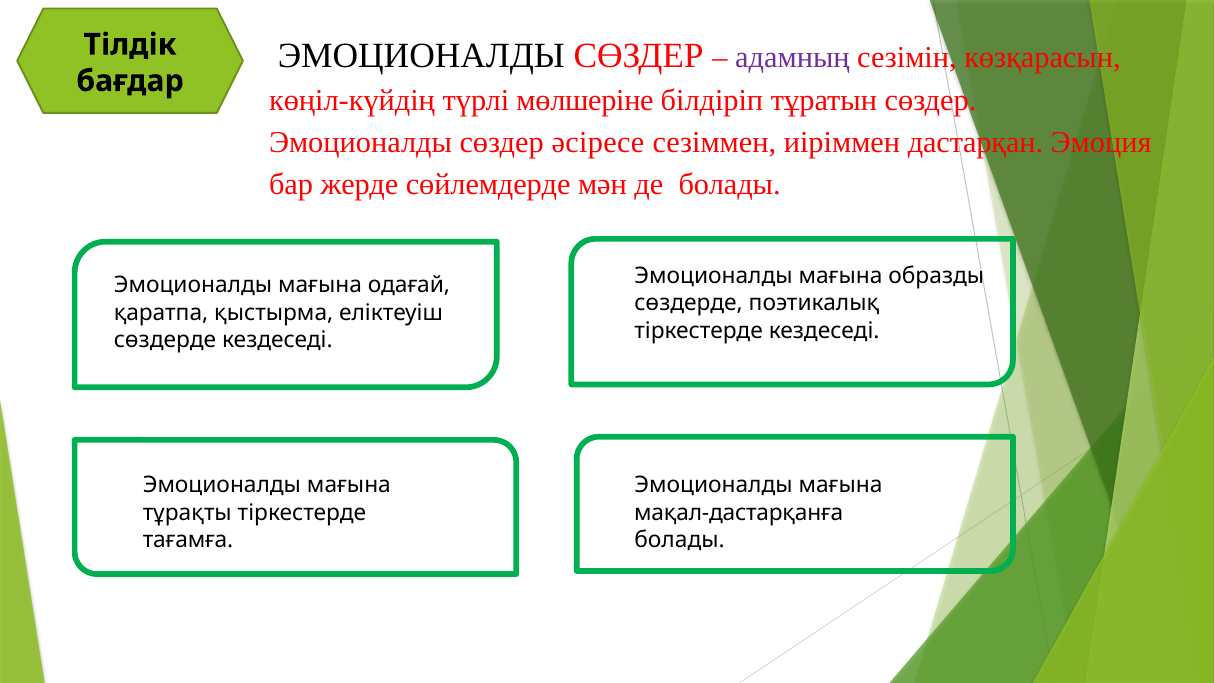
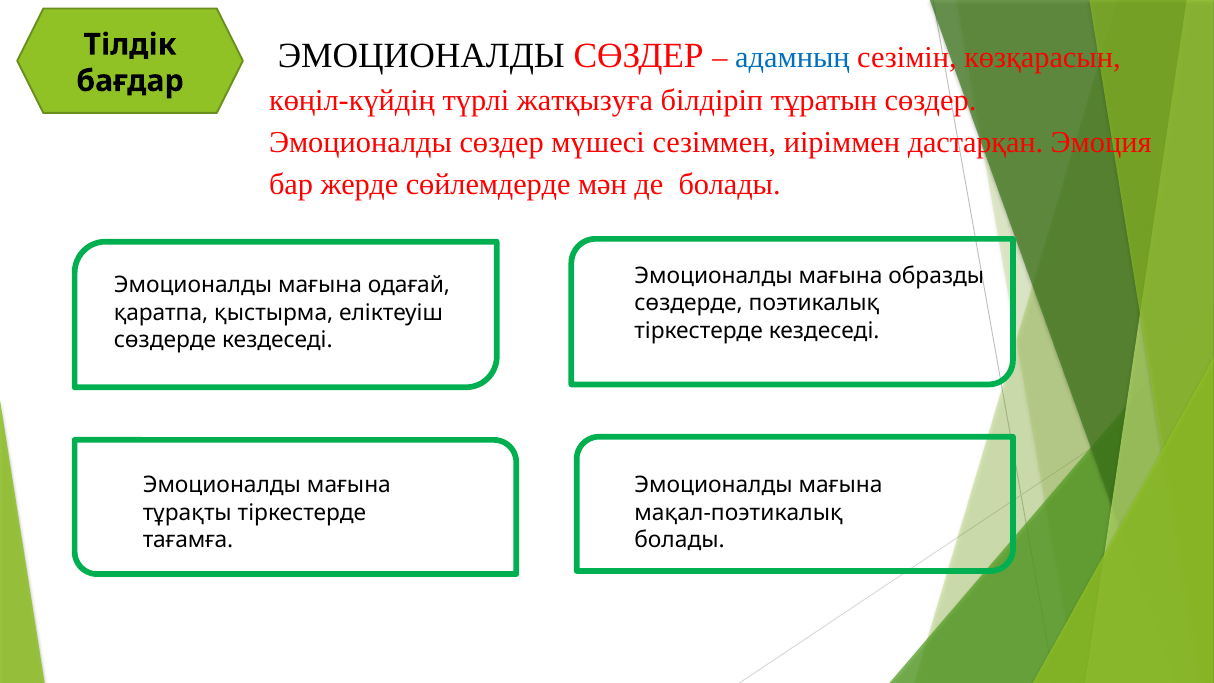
адамның colour: purple -> blue (792, 57)
мөлшеріне: мөлшеріне -> жатқызуға (585, 100)
әсіресе: әсіресе -> мүшесі (598, 142)
мақал-дастарқанға: мақал-дастарқанға -> мақал-поэтикалық (739, 513)
